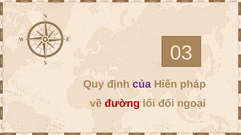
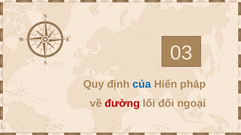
của colour: purple -> blue (142, 84)
